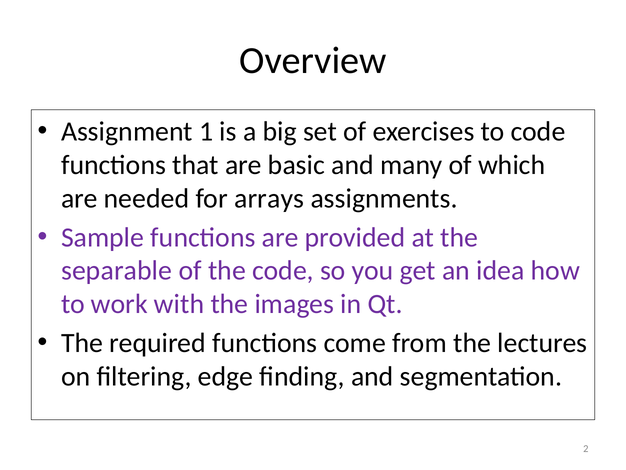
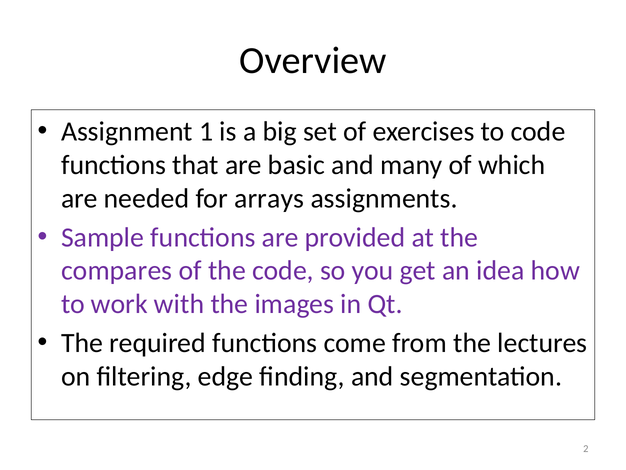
separable: separable -> compares (117, 270)
